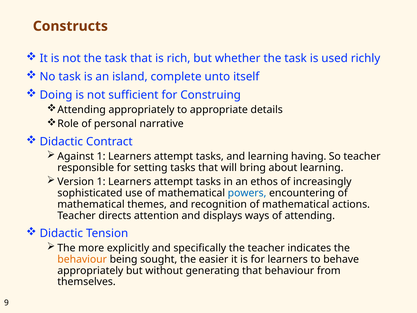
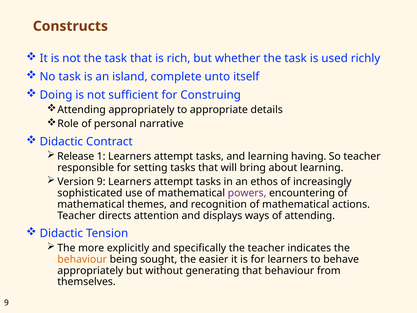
Against: Against -> Release (76, 156)
Version 1: 1 -> 9 (101, 182)
powers colour: blue -> purple (247, 193)
